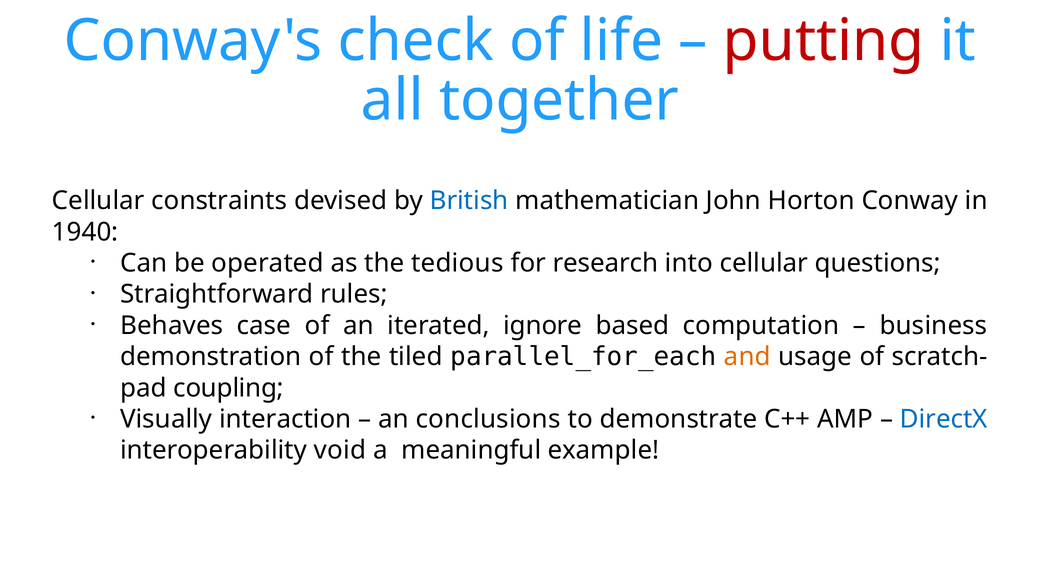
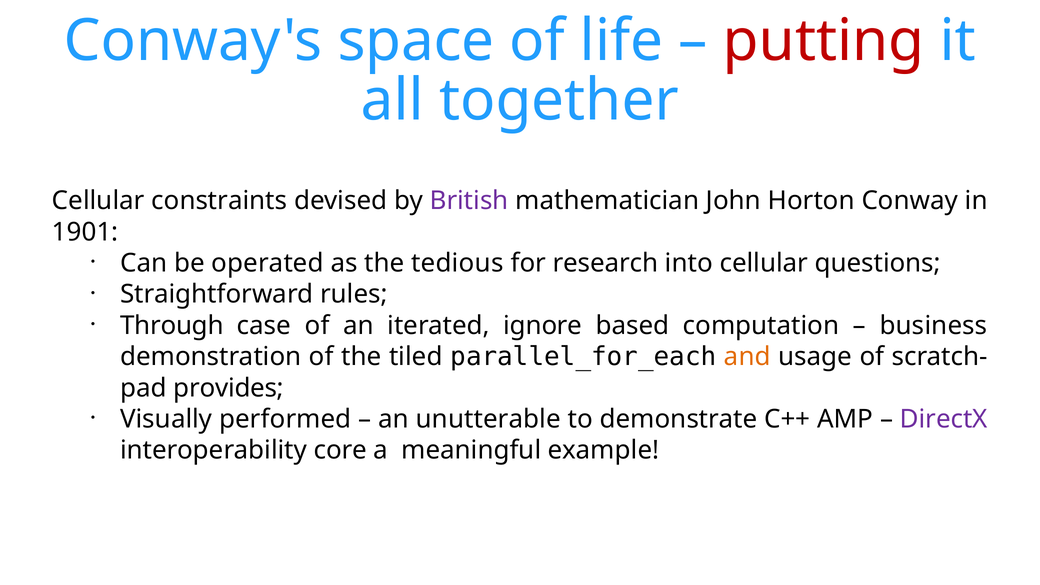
check: check -> space (416, 41)
British colour: blue -> purple (469, 201)
1940: 1940 -> 1901 (85, 232)
Behaves: Behaves -> Through (172, 326)
coupling: coupling -> provides (229, 388)
interaction: interaction -> performed (285, 419)
conclusions: conclusions -> unutterable (488, 419)
DirectX colour: blue -> purple (944, 419)
void: void -> core (340, 450)
